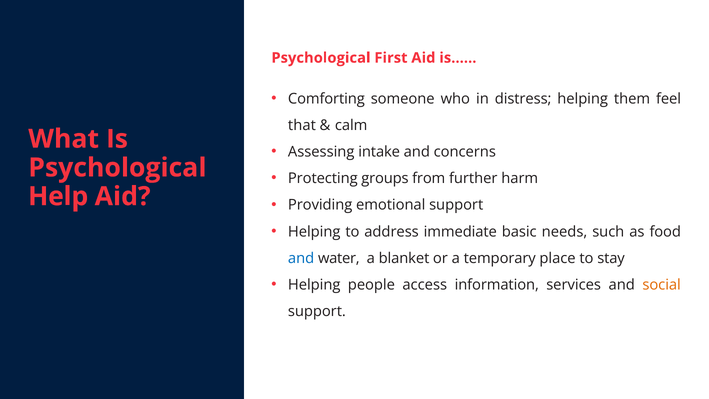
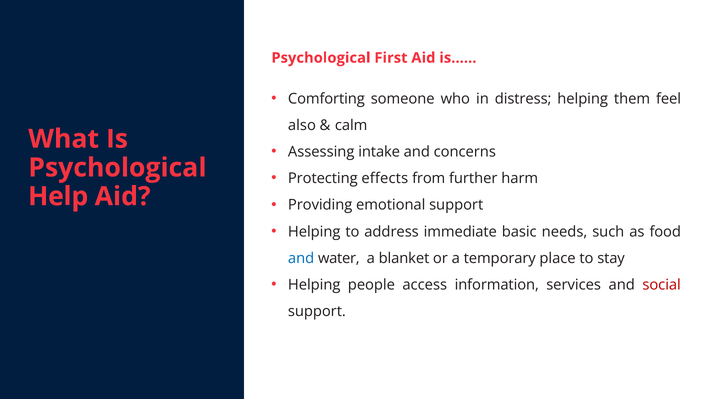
that: that -> also (302, 125)
groups: groups -> effects (385, 178)
social colour: orange -> red (662, 285)
